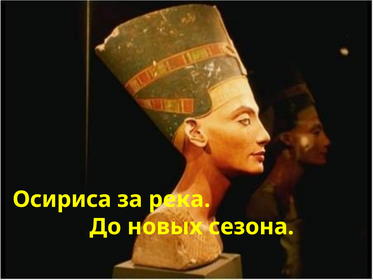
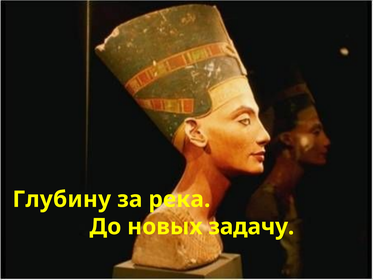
Осириса: Осириса -> Глубину (62, 199)
сезона: сезона -> задачу (251, 227)
